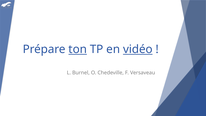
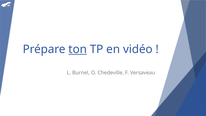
vidéo underline: present -> none (138, 49)
